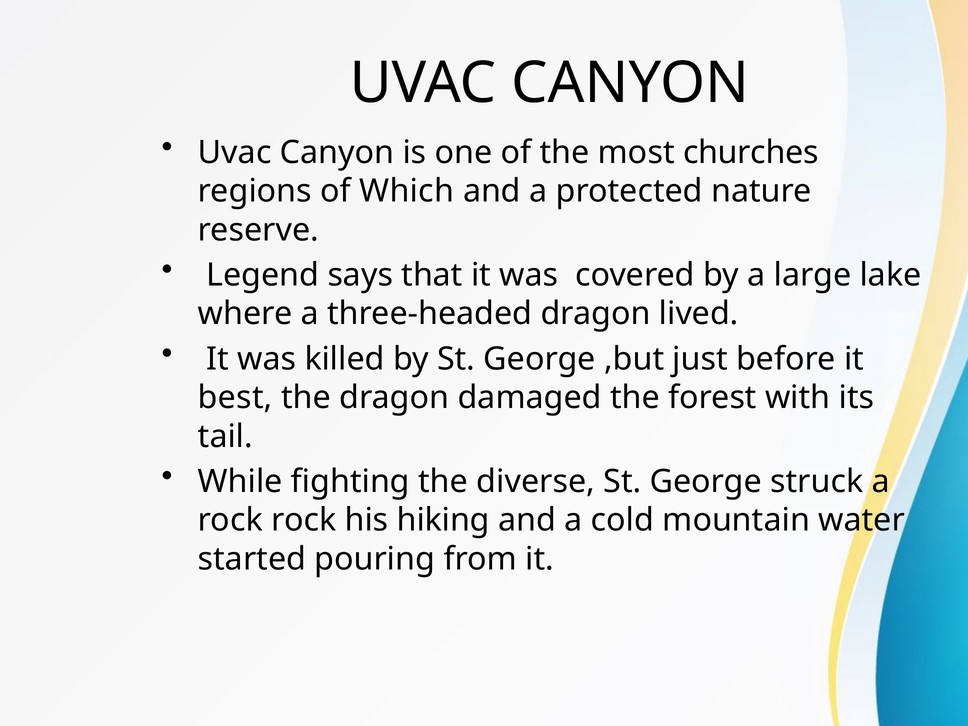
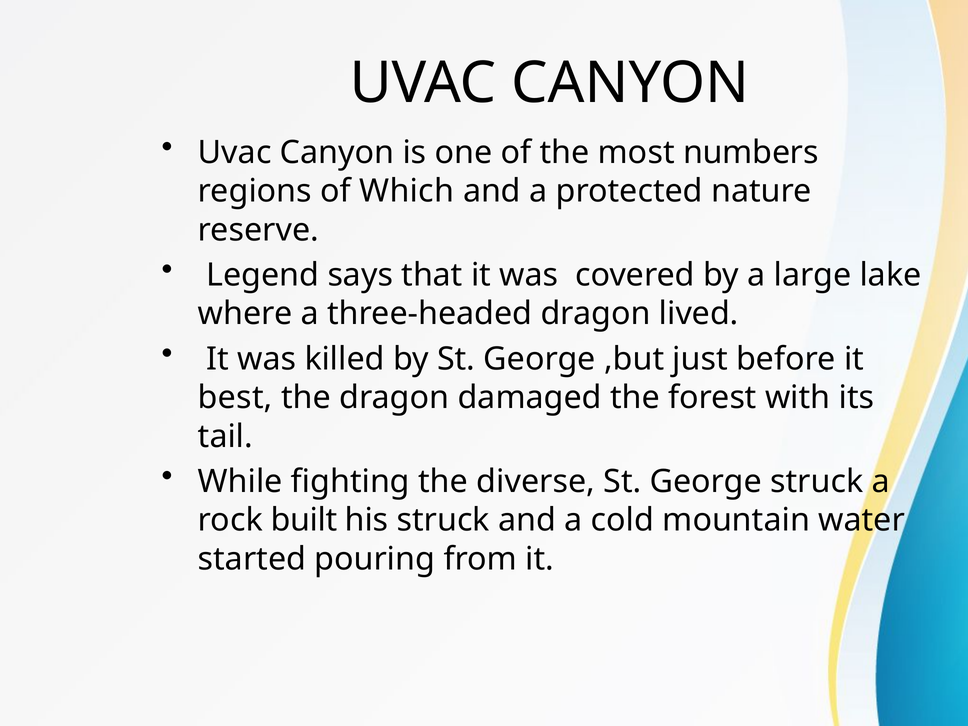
churches: churches -> numbers (751, 152)
rock rock: rock -> built (304, 520)
his hiking: hiking -> struck (443, 520)
